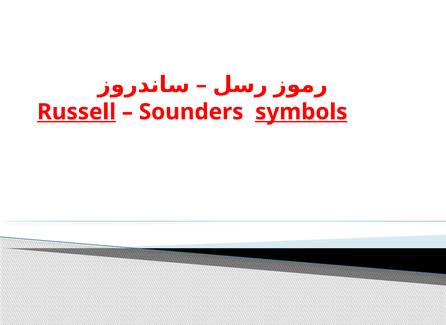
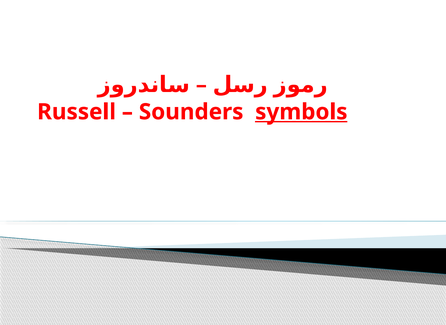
Russell underline: present -> none (77, 112)
